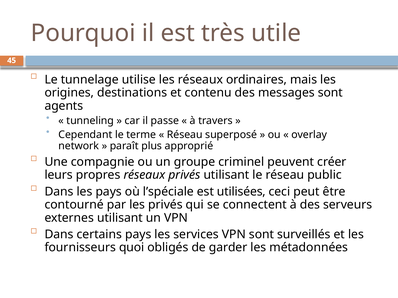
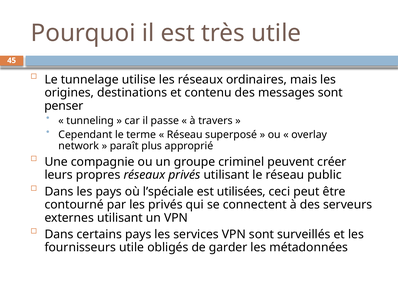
agents: agents -> penser (64, 106)
fournisseurs quoi: quoi -> utile (132, 248)
